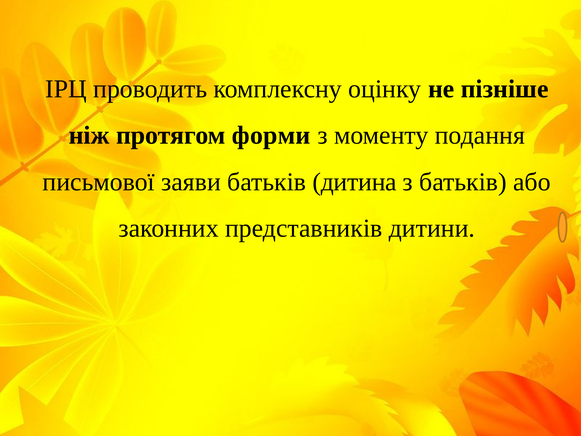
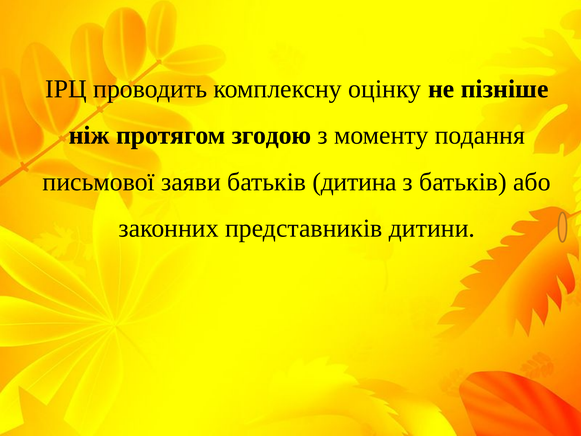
форми: форми -> згодою (271, 135)
